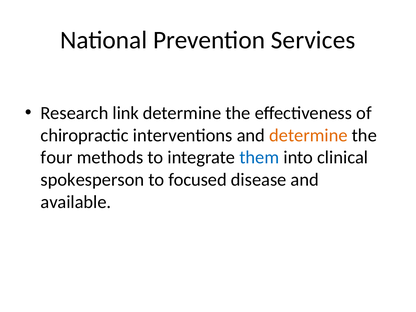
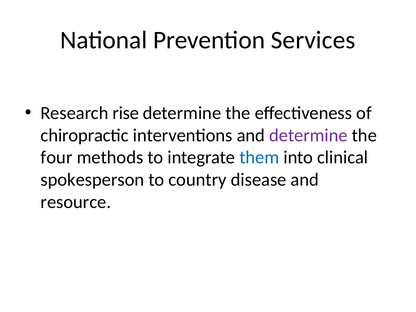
link: link -> rise (126, 113)
determine colour: orange -> purple (308, 135)
focused: focused -> country (198, 180)
available: available -> resource (76, 202)
